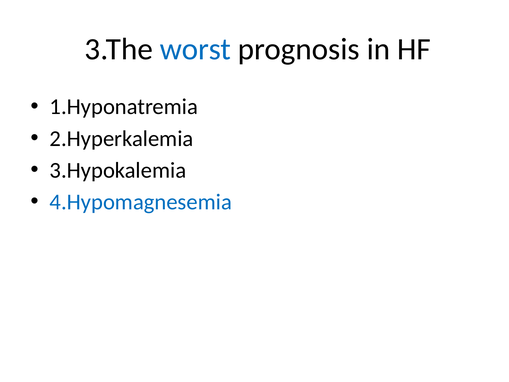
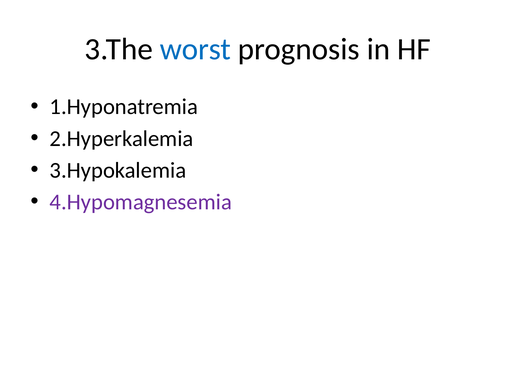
4.Hypomagnesemia colour: blue -> purple (141, 202)
